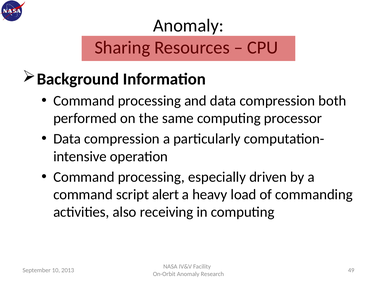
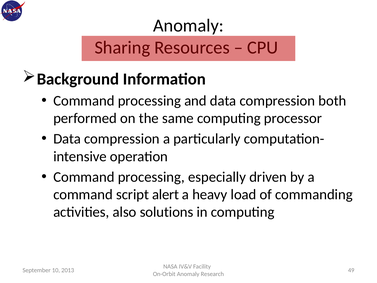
receiving: receiving -> solutions (167, 212)
